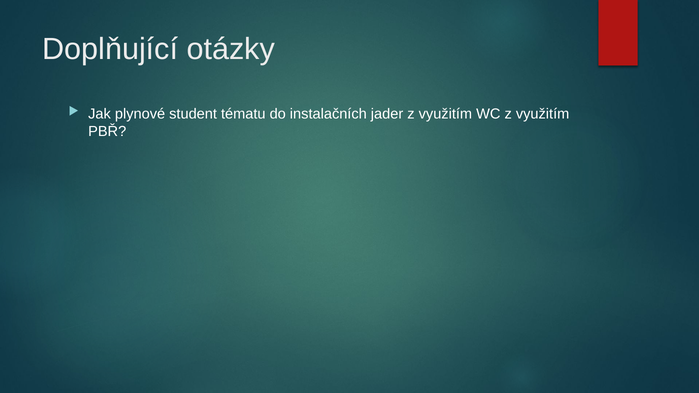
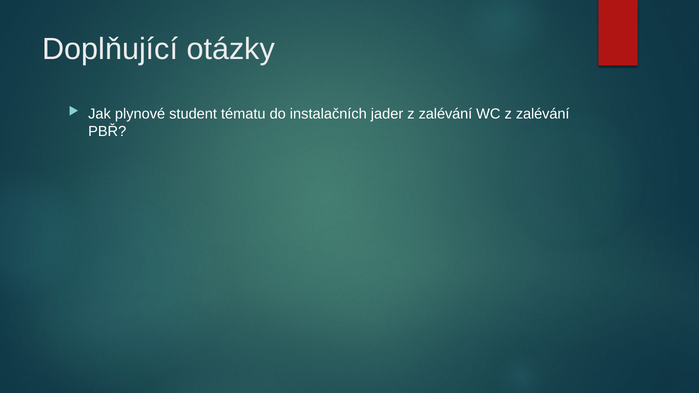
jader z využitím: využitím -> zalévání (445, 114)
WC z využitím: využitím -> zalévání (543, 114)
